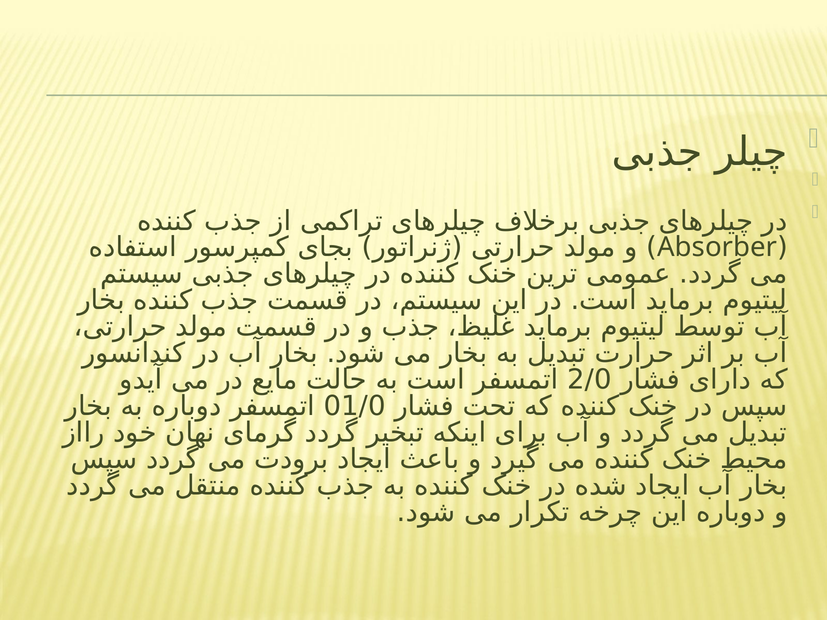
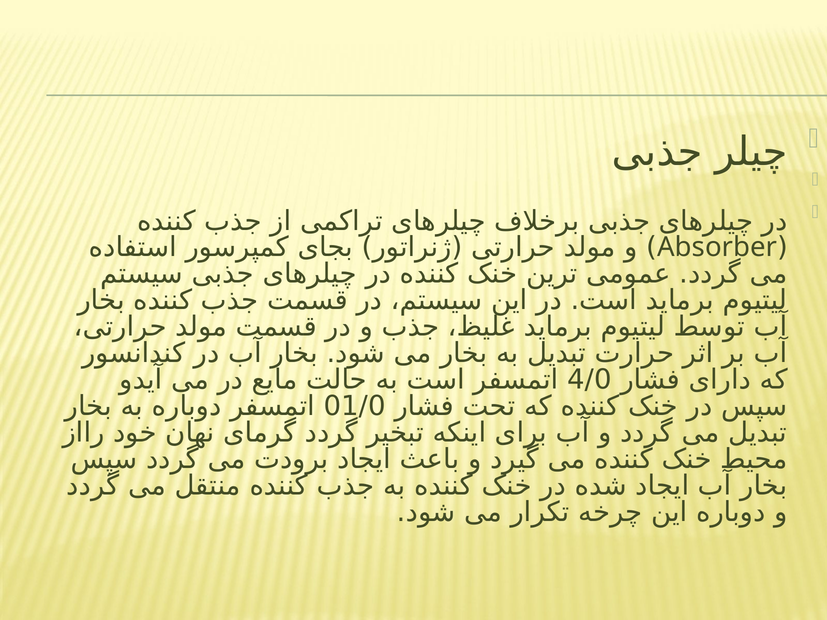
2/0: 2/0 -> 4/0 (590, 380)
